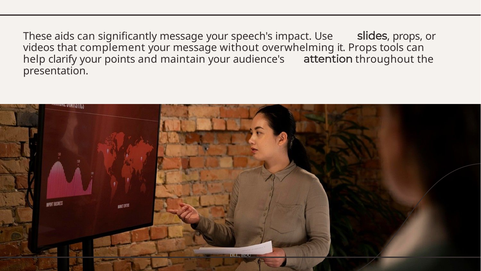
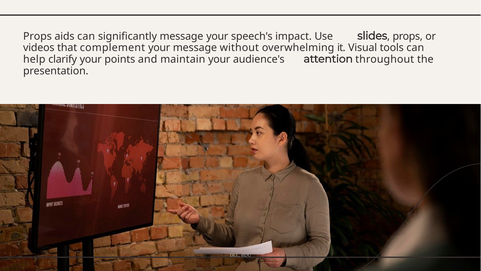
These: These -> Props (37, 36)
it Props: Props -> Visual (363, 48)
